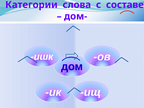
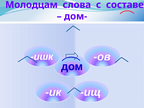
Категории: Категории -> Молодцам (31, 5)
